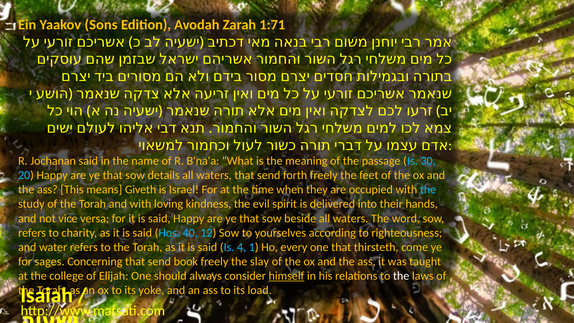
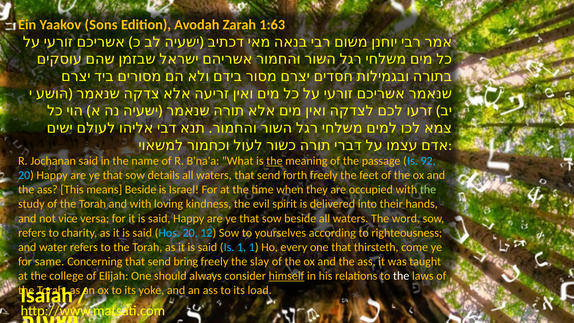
1:71: 1:71 -> 1:63 (272, 25)
the underline: none -> present (274, 161)
30: 30 -> 92 (428, 161)
means Giveth: Giveth -> Beside (141, 190)
the colour: light blue -> light green (428, 190)
Hos 40: 40 -> 20 (190, 233)
Is 4: 4 -> 1 (242, 247)
sages: sages -> same (50, 261)
book: book -> bring (186, 261)
